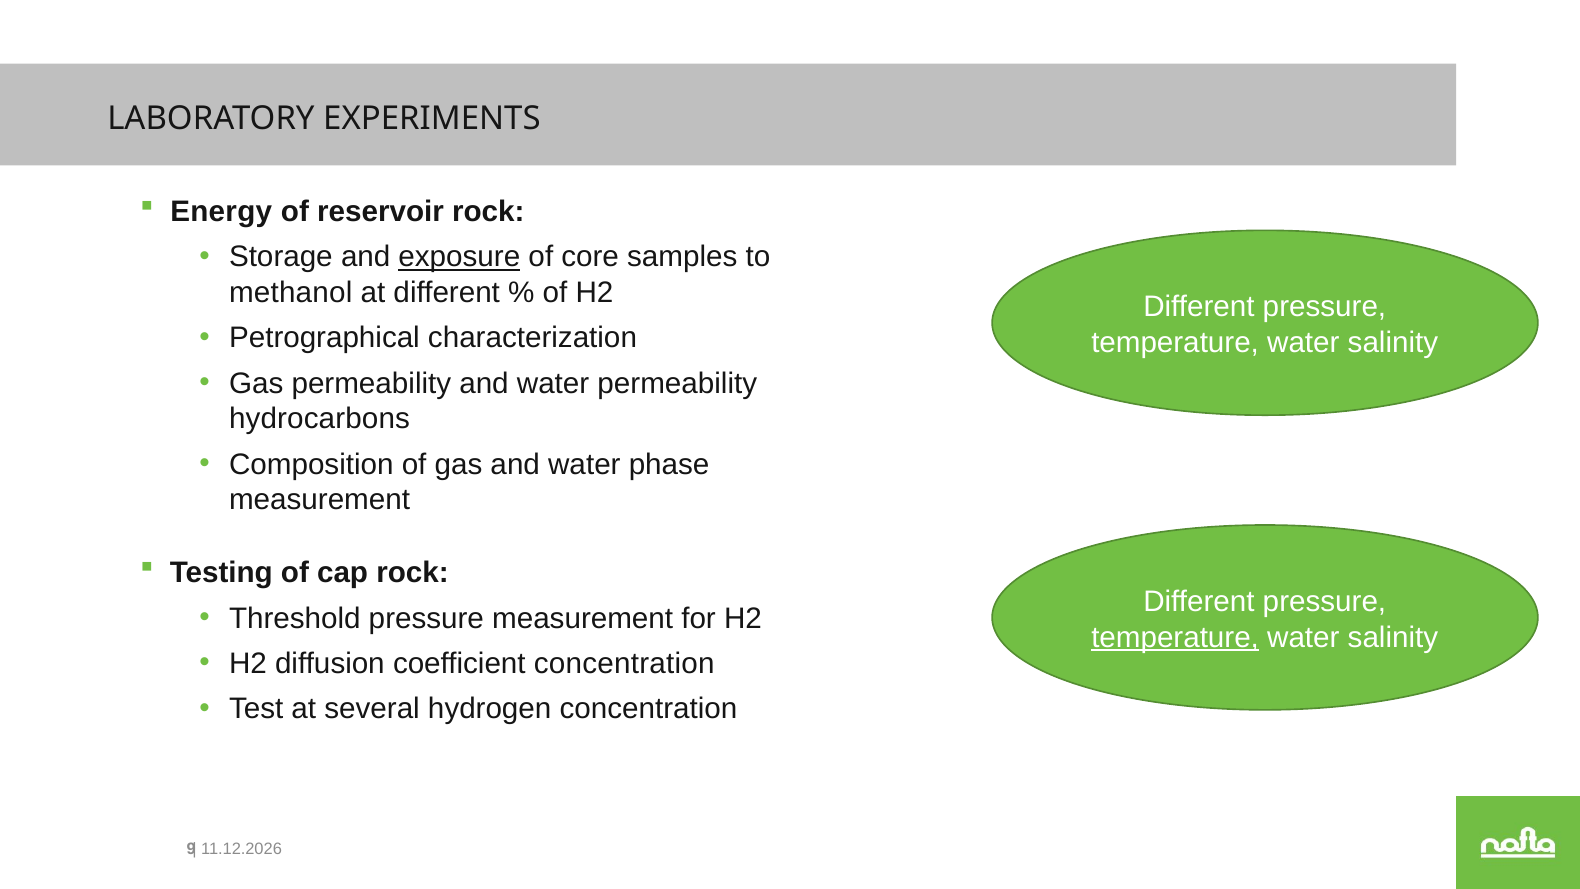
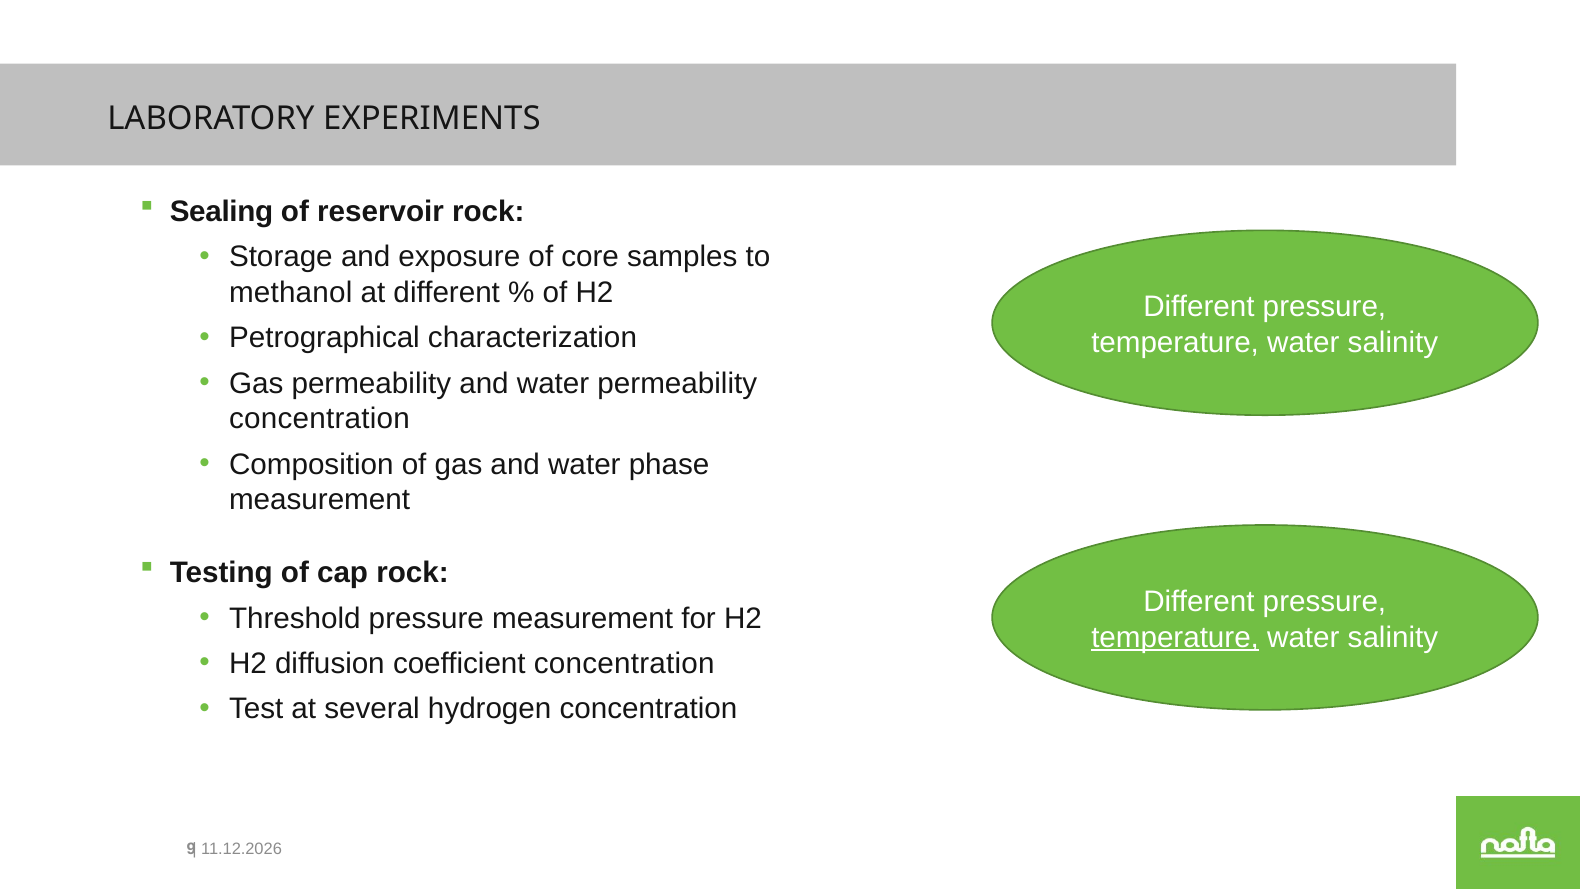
Energy: Energy -> Sealing (221, 212)
exposure underline: present -> none (459, 257)
hydrocarbons: hydrocarbons -> concentration (319, 419)
